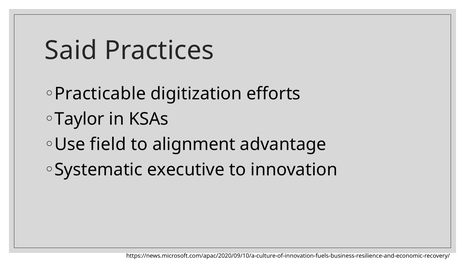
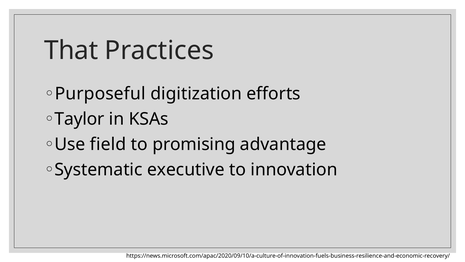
Said: Said -> That (71, 51)
Practicable: Practicable -> Purposeful (100, 94)
alignment: alignment -> promising (194, 144)
